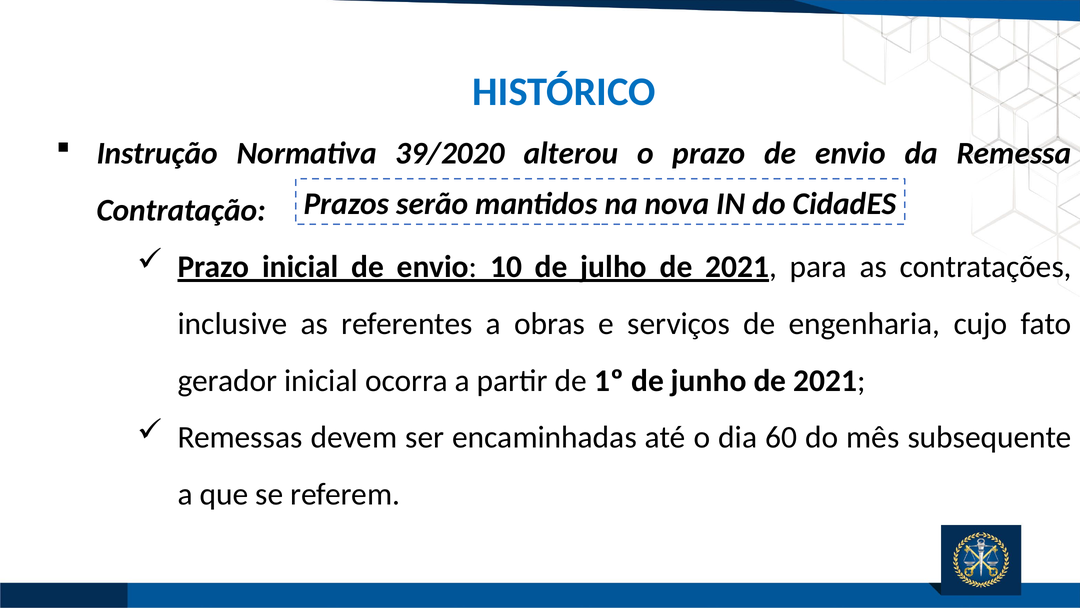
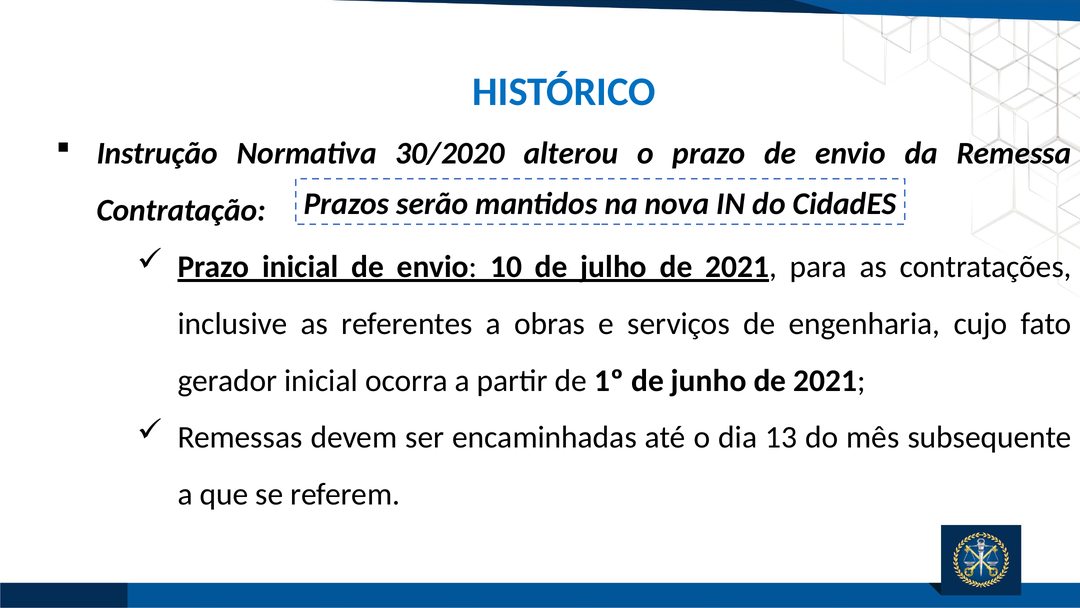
39/2020: 39/2020 -> 30/2020 (450, 153)
60: 60 -> 13 (781, 437)
